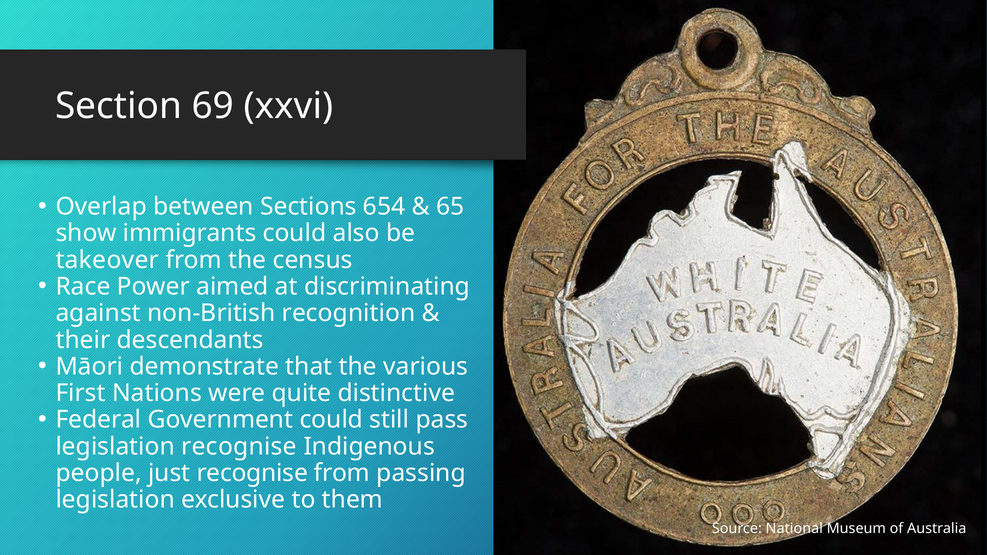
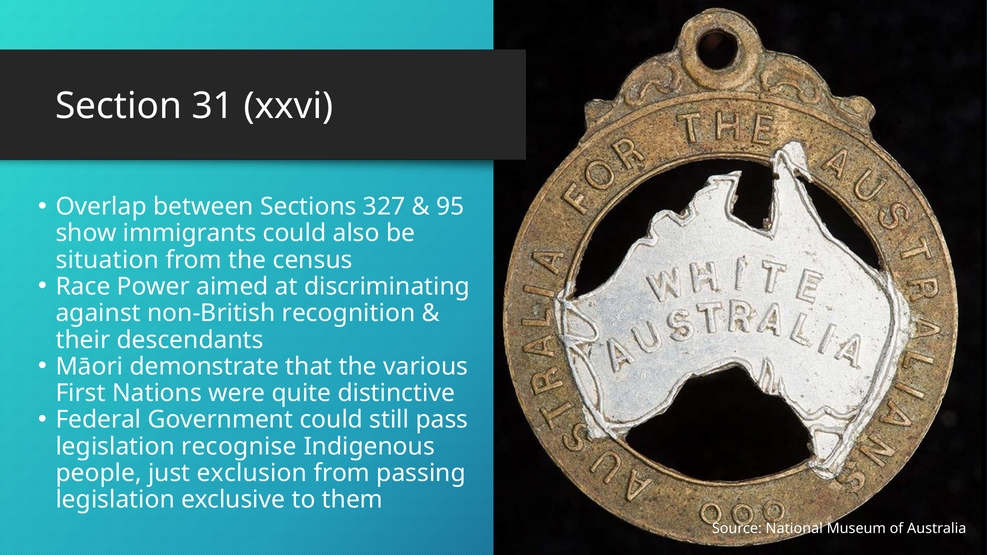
69: 69 -> 31 (213, 106)
654: 654 -> 327 (384, 207)
65: 65 -> 95 (450, 207)
takeover: takeover -> situation (107, 260)
just recognise: recognise -> exclusion (252, 473)
